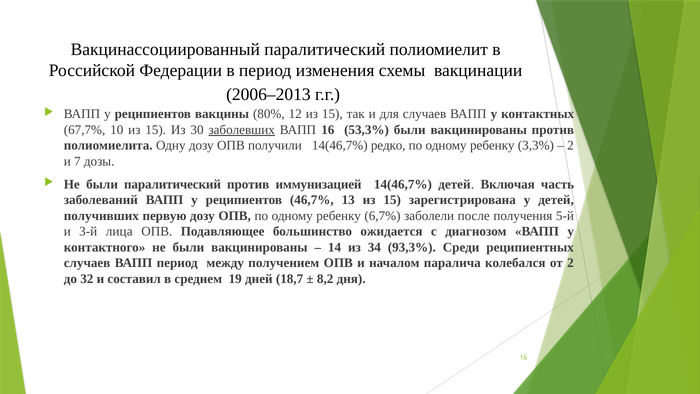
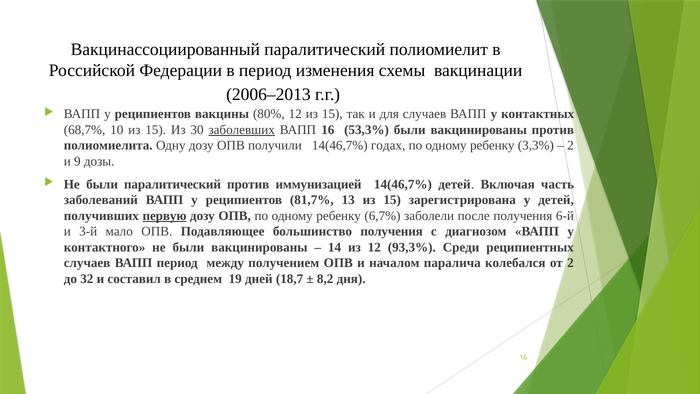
67,7%: 67,7% -> 68,7% (85, 130)
редко: редко -> годах (388, 145)
7: 7 -> 9 (77, 161)
46,7%: 46,7% -> 81,7% (312, 200)
первую underline: none -> present (164, 216)
5-й: 5-й -> 6-й (565, 216)
лица: лица -> мало (119, 231)
большинство ожидается: ожидается -> получения (392, 231)
из 34: 34 -> 12 (374, 247)
